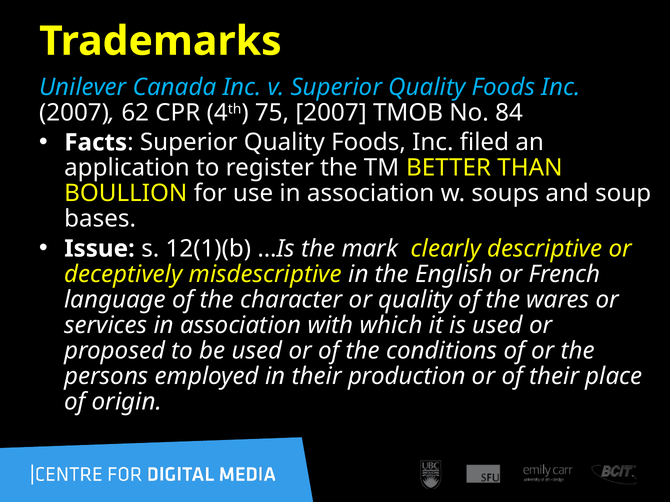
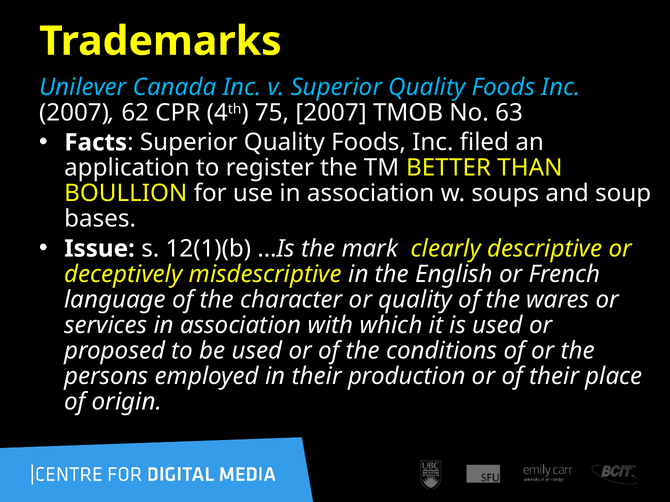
84: 84 -> 63 (509, 113)
